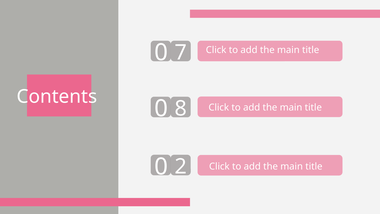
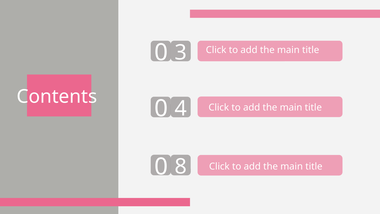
7: 7 -> 3 (181, 52)
8: 8 -> 4 (181, 108)
2: 2 -> 8 (181, 166)
